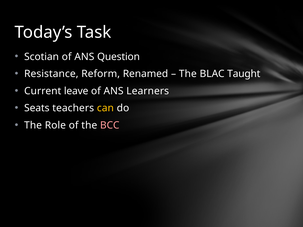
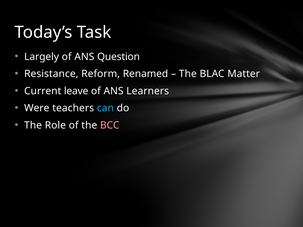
Scotian: Scotian -> Largely (42, 57)
Taught: Taught -> Matter (244, 74)
Seats: Seats -> Were (37, 108)
can colour: yellow -> light blue (105, 108)
